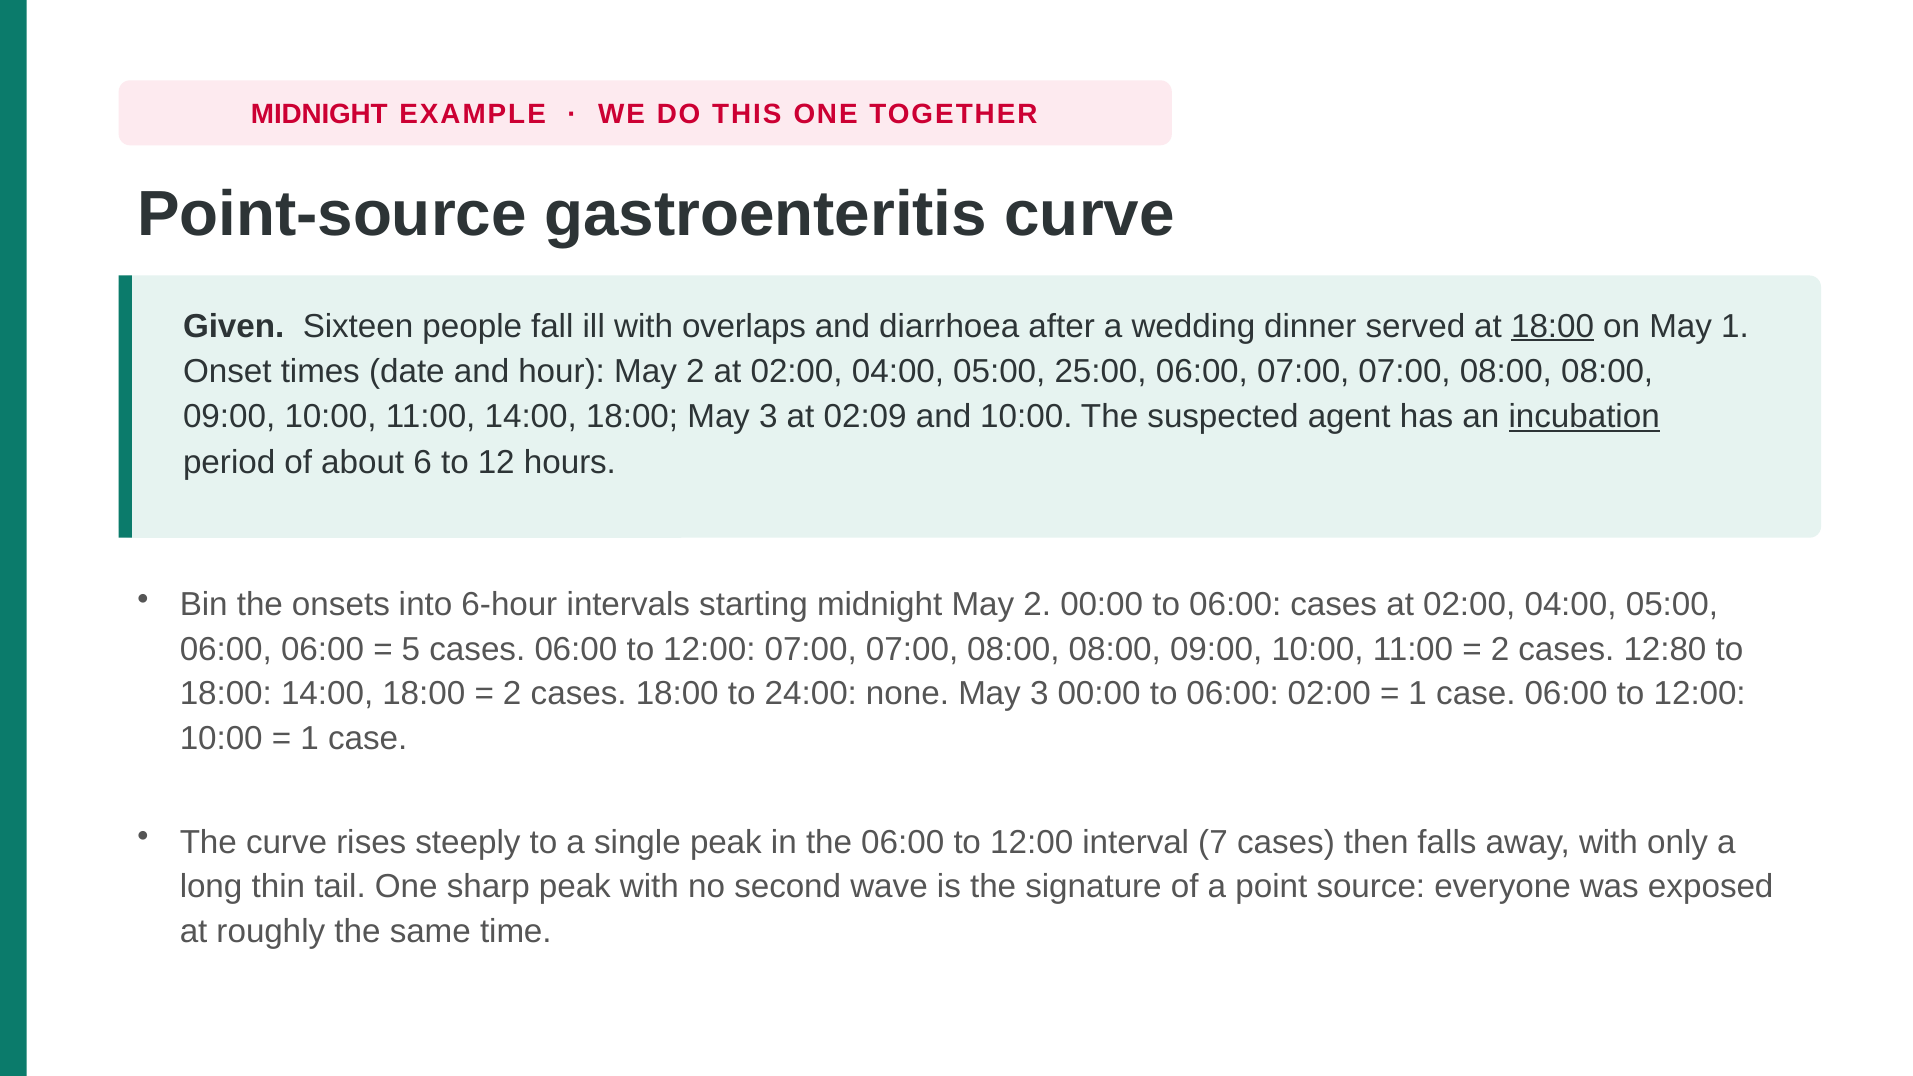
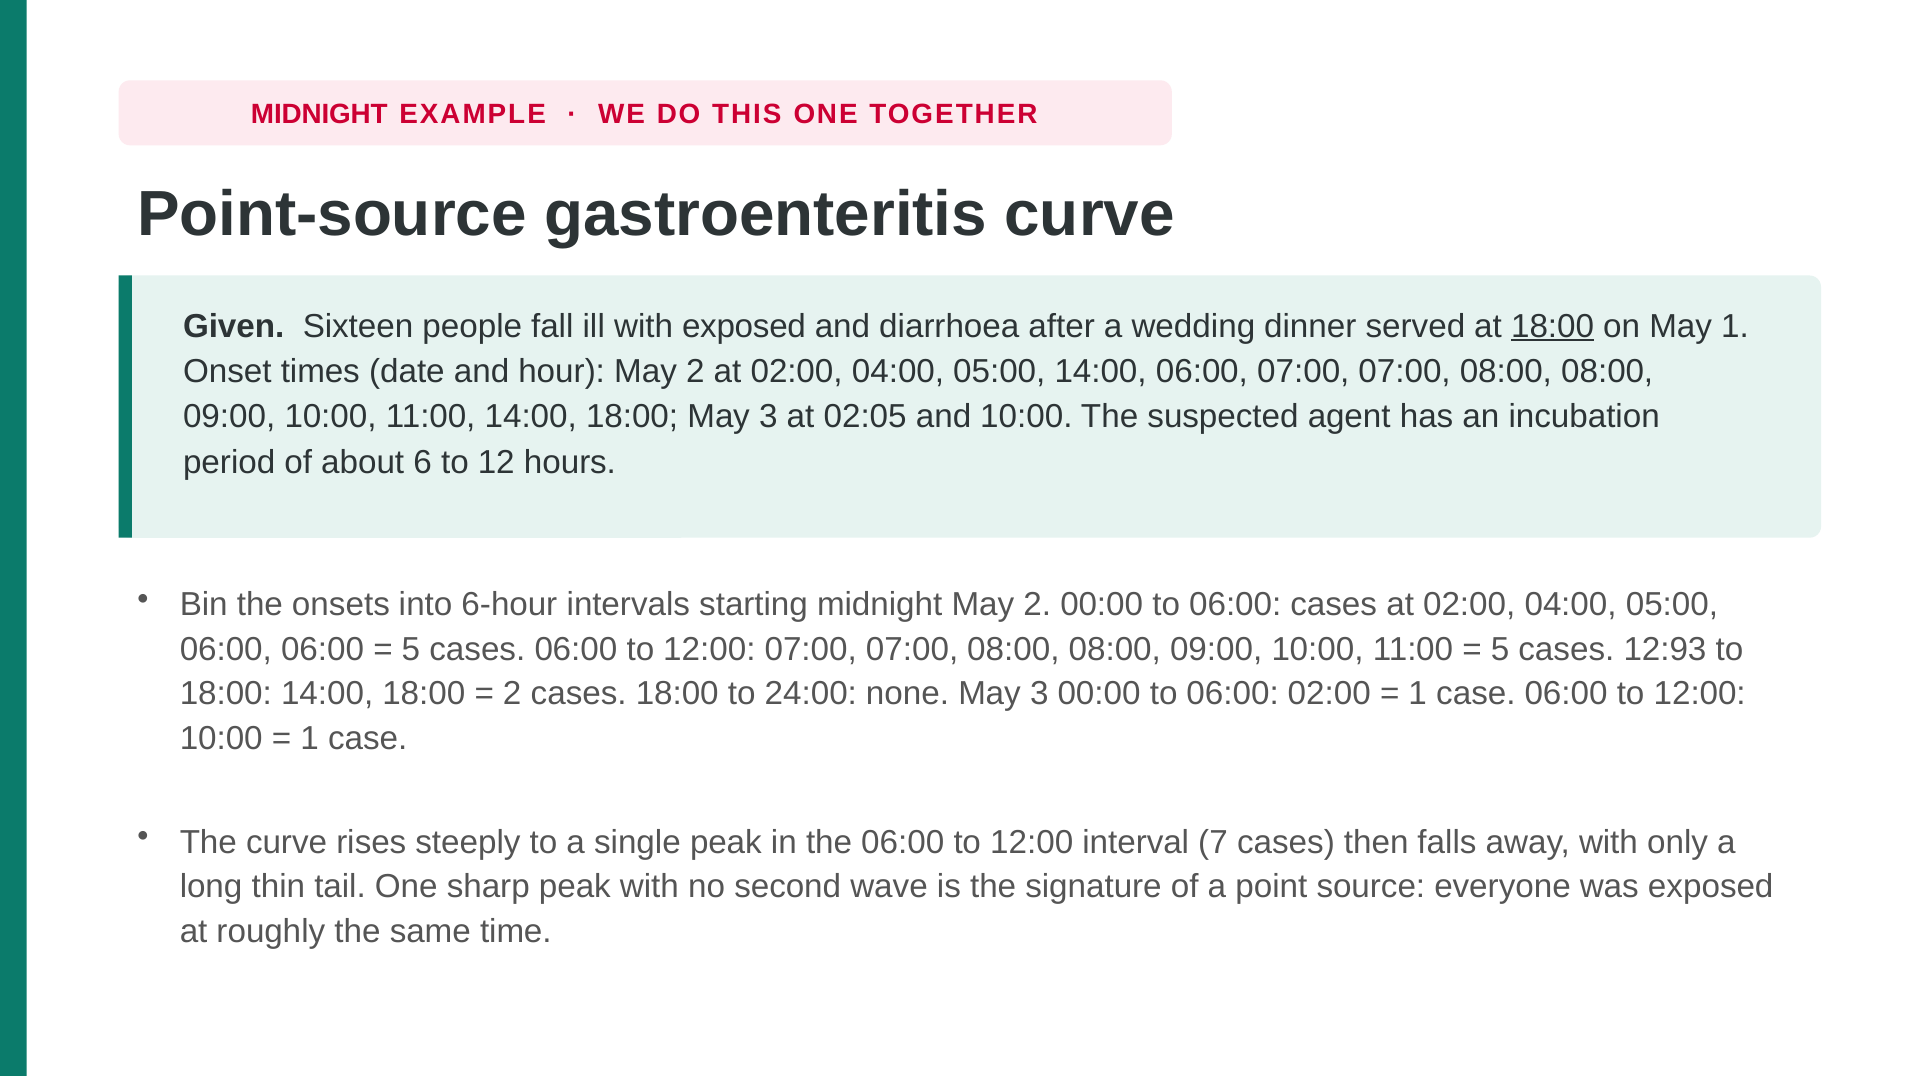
with overlaps: overlaps -> exposed (744, 326)
05:00 25:00: 25:00 -> 14:00 (1101, 371)
02:09: 02:09 -> 02:05 (865, 417)
incubation underline: present -> none (1584, 417)
2: 2 -> 5 (1500, 649)
12:80: 12:80 -> 12:93 (1665, 649)
